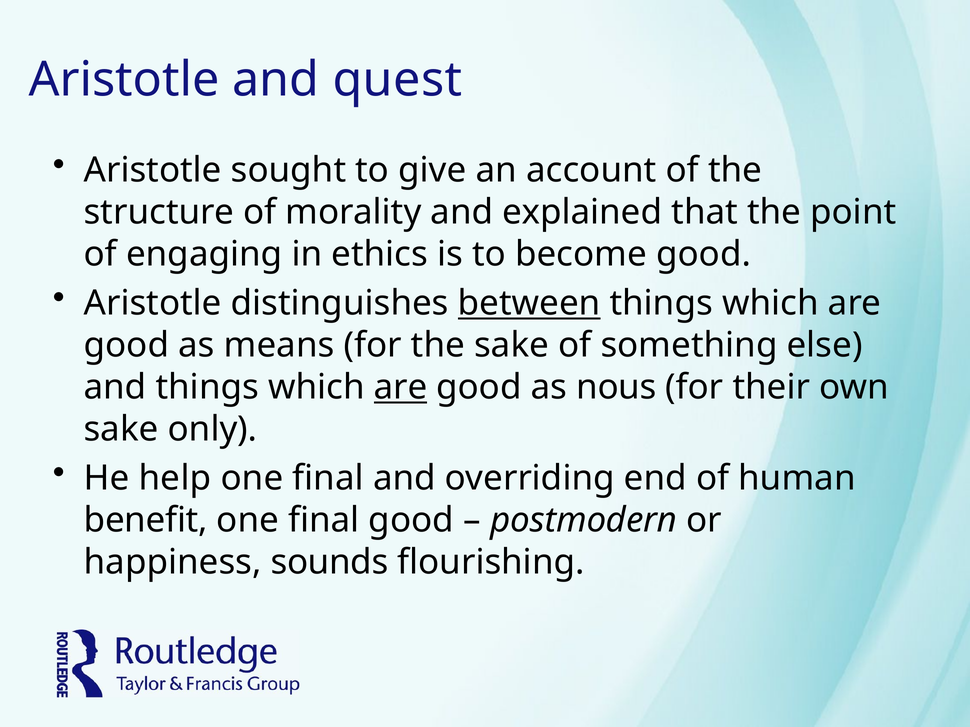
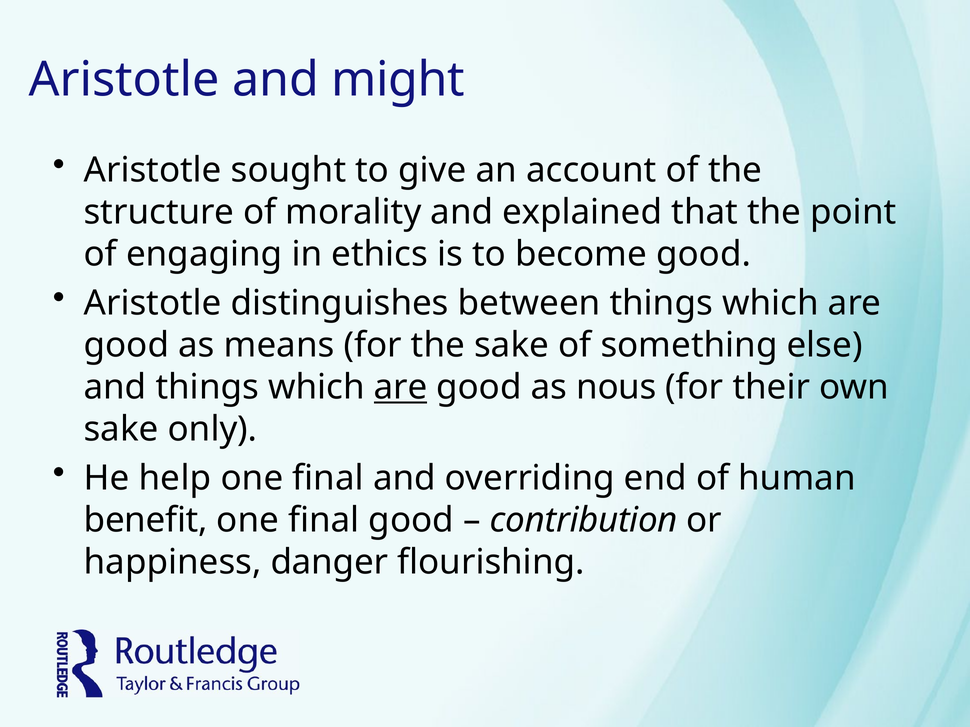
quest: quest -> might (398, 80)
between underline: present -> none (529, 304)
postmodern: postmodern -> contribution (584, 521)
sounds: sounds -> danger (329, 563)
